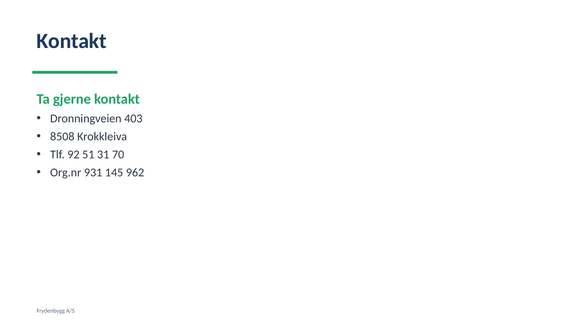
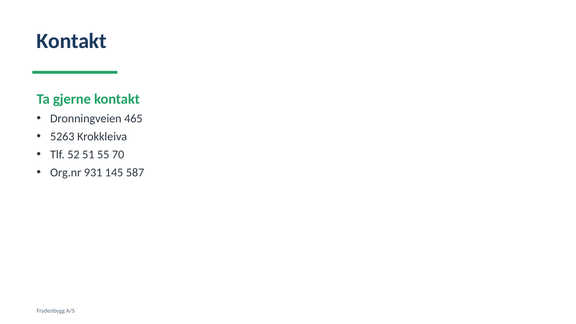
403: 403 -> 465 (133, 118)
8508: 8508 -> 5263 (62, 136)
92: 92 -> 52 (73, 154)
31: 31 -> 55 (103, 154)
962: 962 -> 587 (135, 172)
